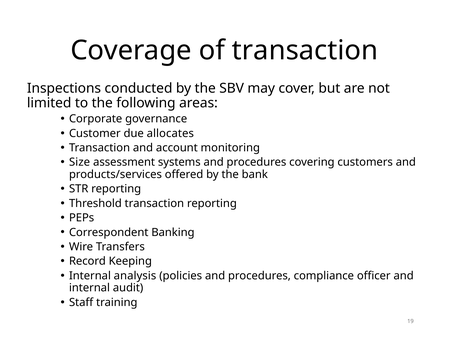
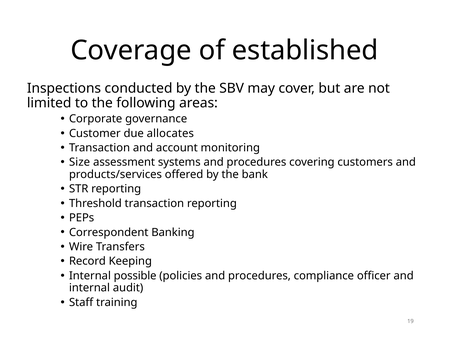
of transaction: transaction -> established (305, 50)
analysis: analysis -> possible (135, 276)
